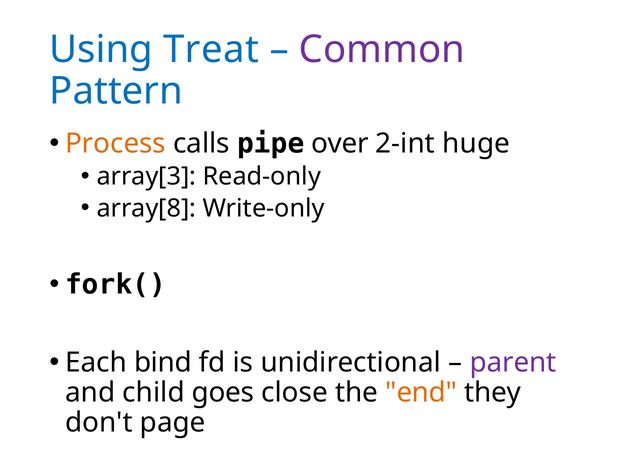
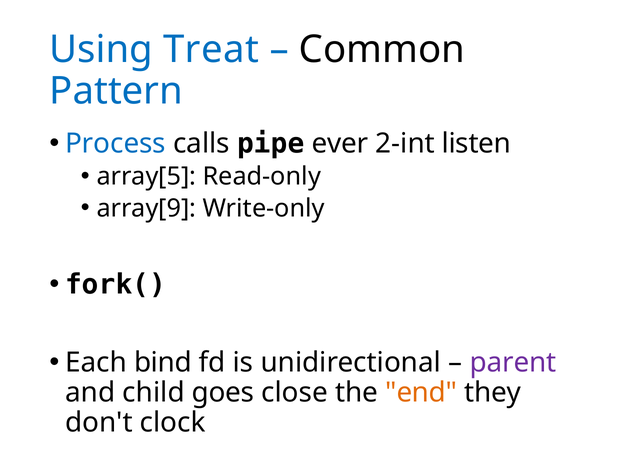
Common colour: purple -> black (382, 50)
Process colour: orange -> blue (115, 143)
over: over -> ever (340, 143)
huge: huge -> listen (476, 143)
array[3: array[3 -> array[5 (146, 177)
array[8: array[8 -> array[9 (146, 208)
page: page -> clock (173, 423)
